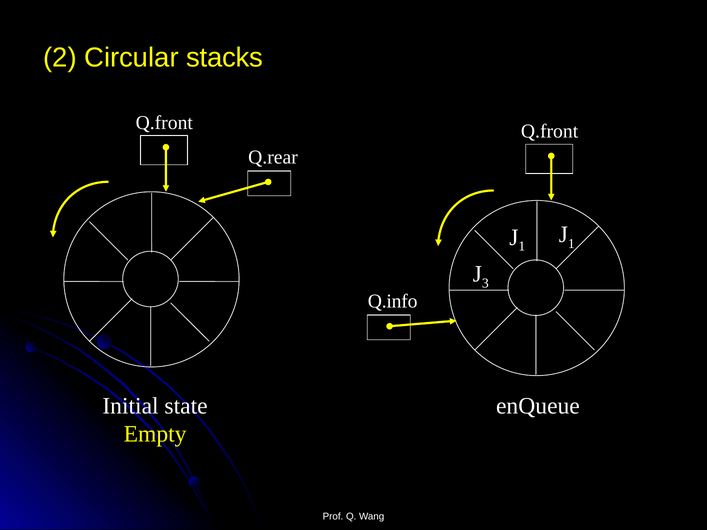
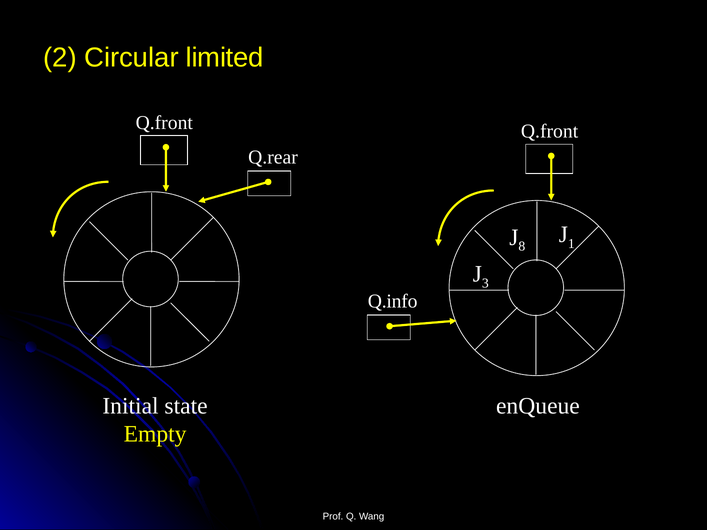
stacks: stacks -> limited (225, 58)
1: 1 -> 8 (522, 247)
